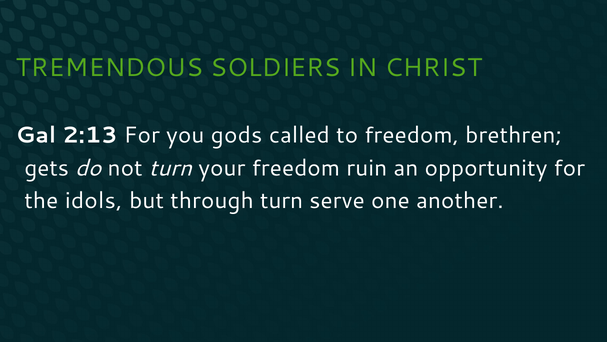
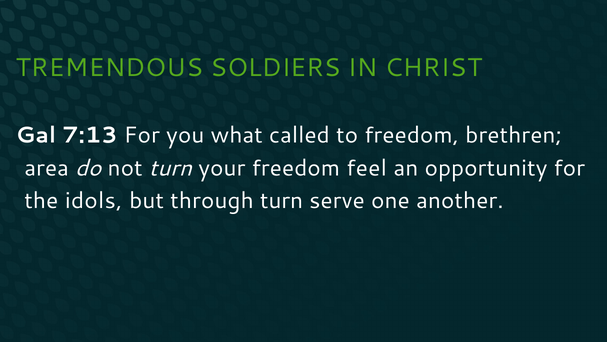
2:13: 2:13 -> 7:13 (90, 135)
gods: gods -> what (237, 135)
gets: gets -> area (47, 168)
ruin: ruin -> feel (367, 168)
